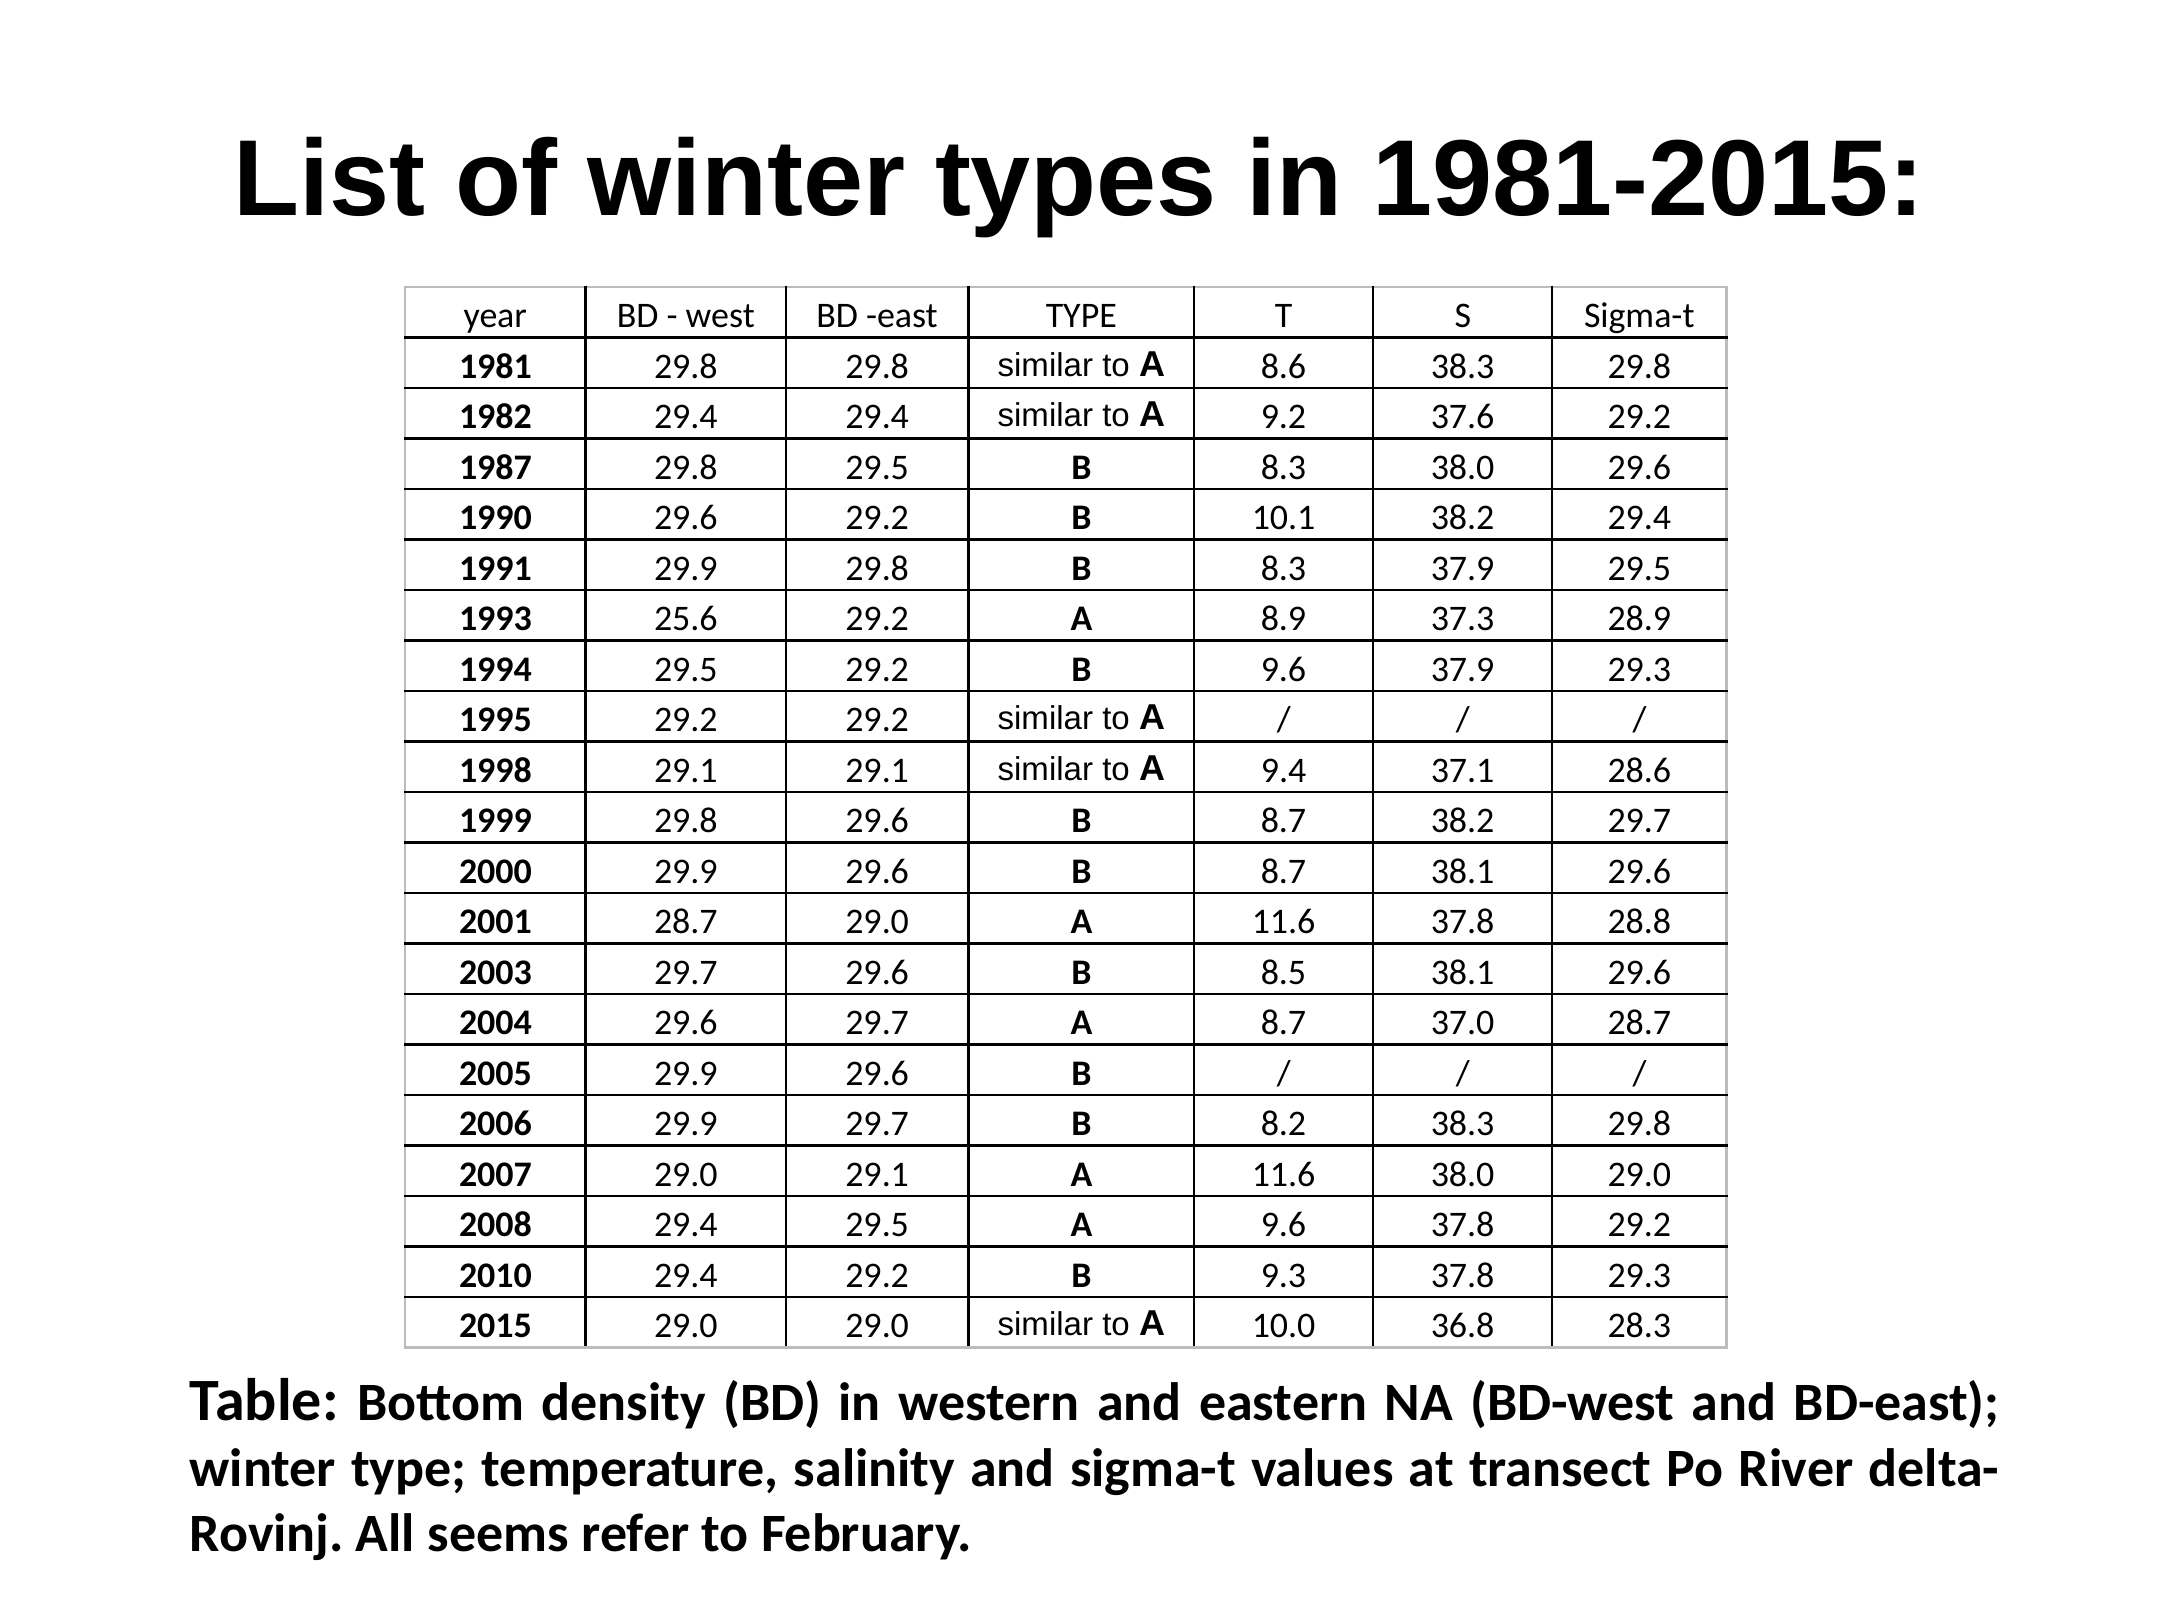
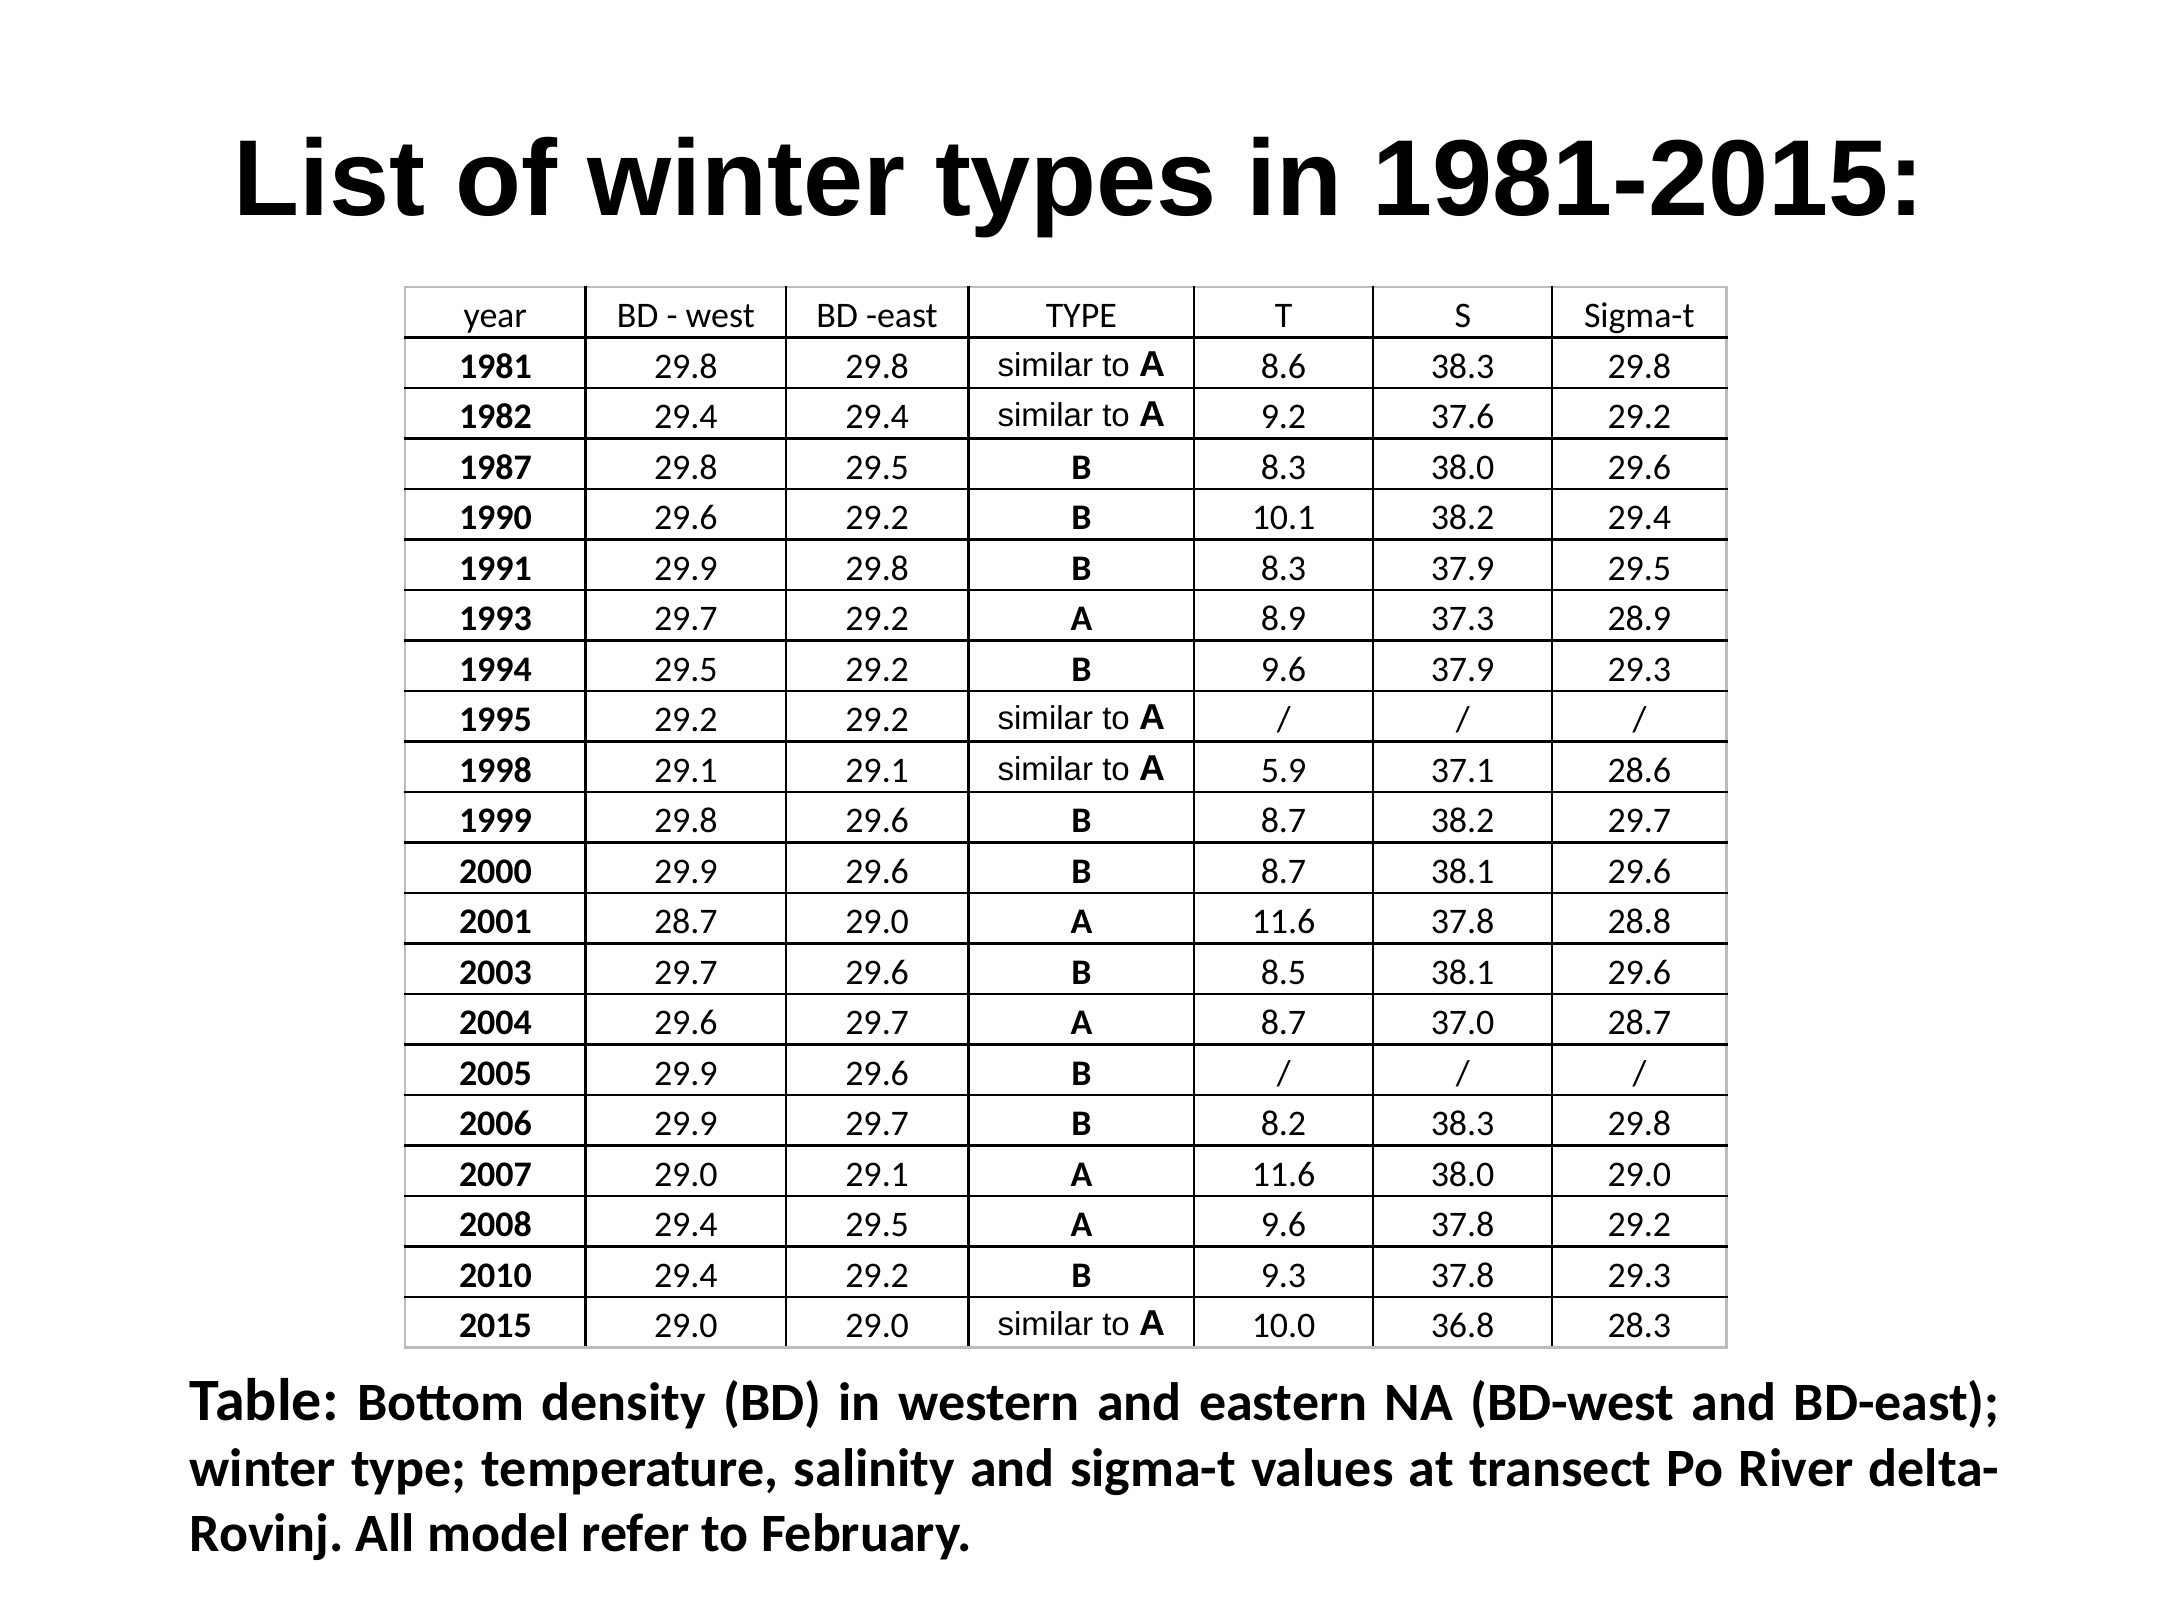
1993 25.6: 25.6 -> 29.7 (686, 619)
9.4: 9.4 -> 5.9 (1284, 770)
seems: seems -> model (498, 1534)
